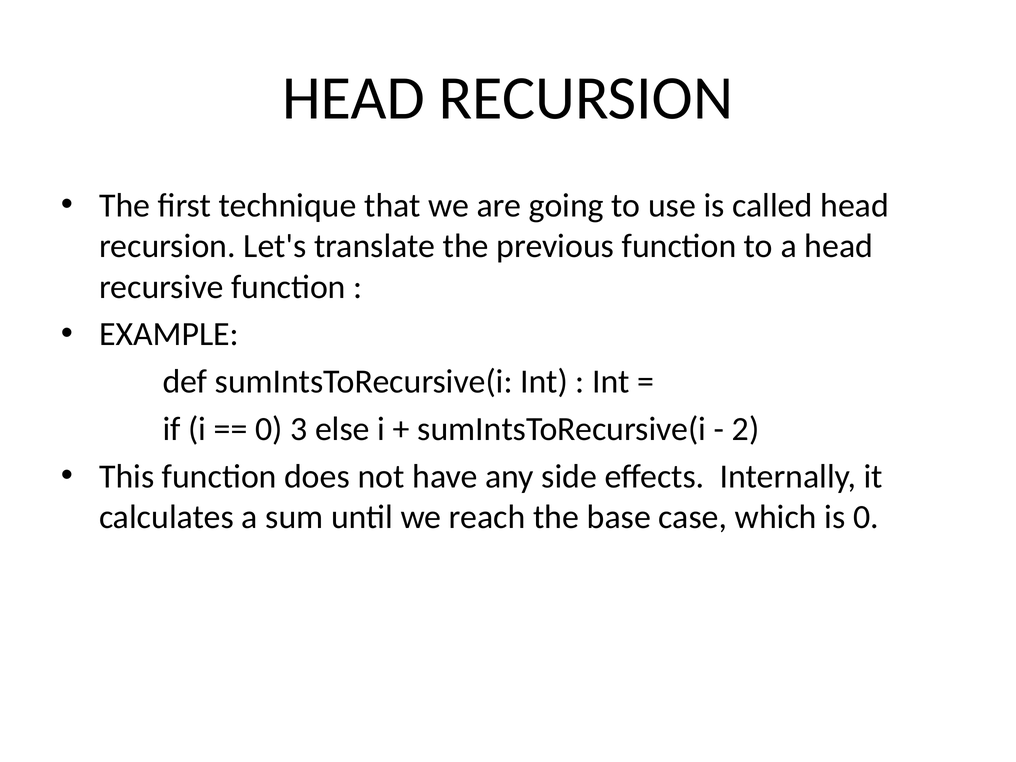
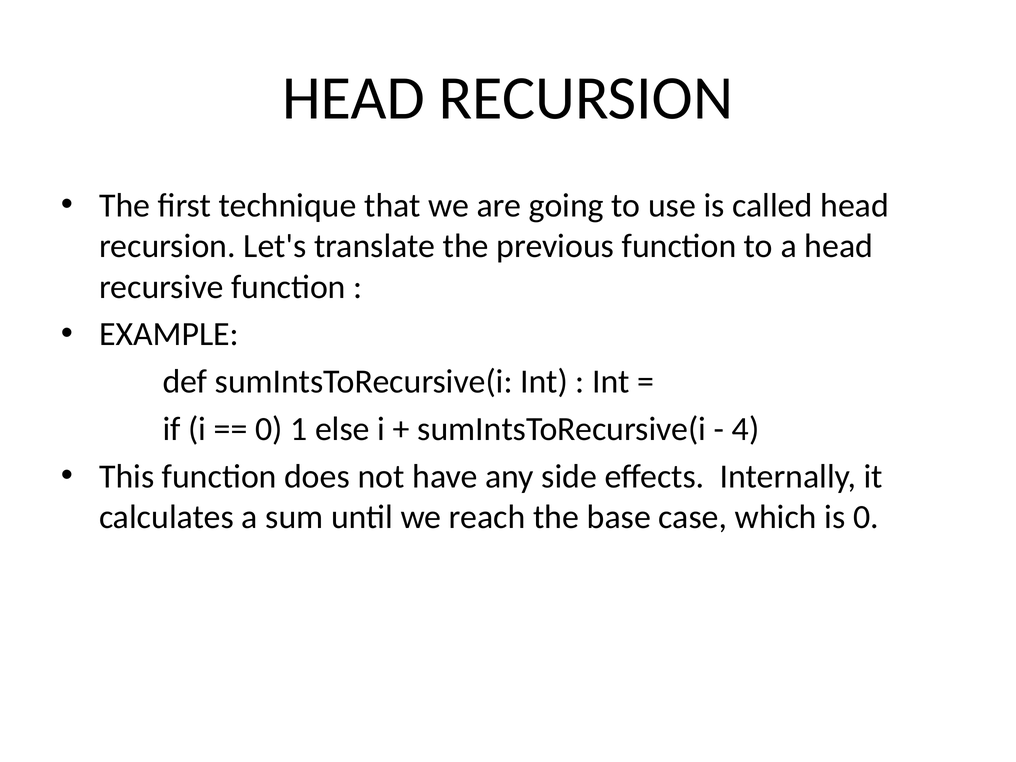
3: 3 -> 1 (299, 429)
2: 2 -> 4 (746, 429)
